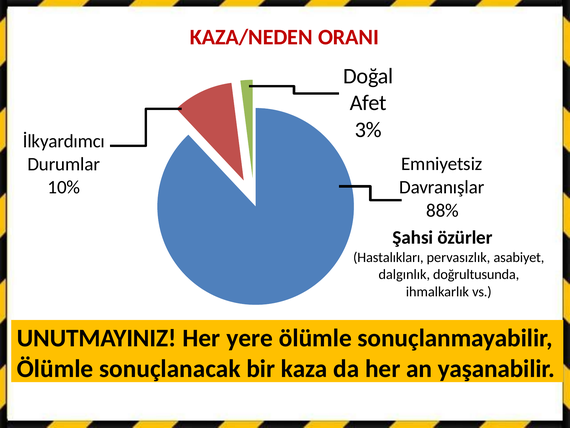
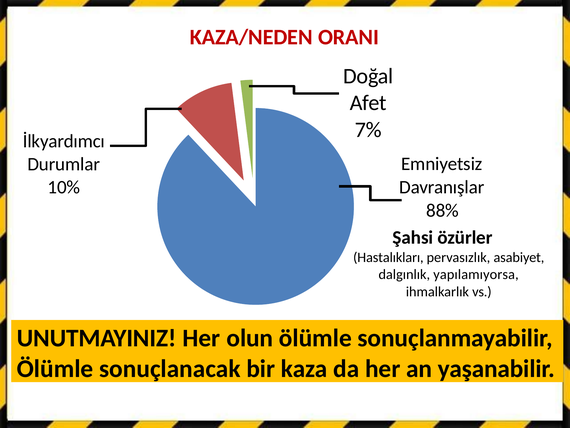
3%: 3% -> 7% (368, 130)
doğrultusunda: doğrultusunda -> yapılamıyorsa (476, 274)
yere: yere -> olun (250, 338)
